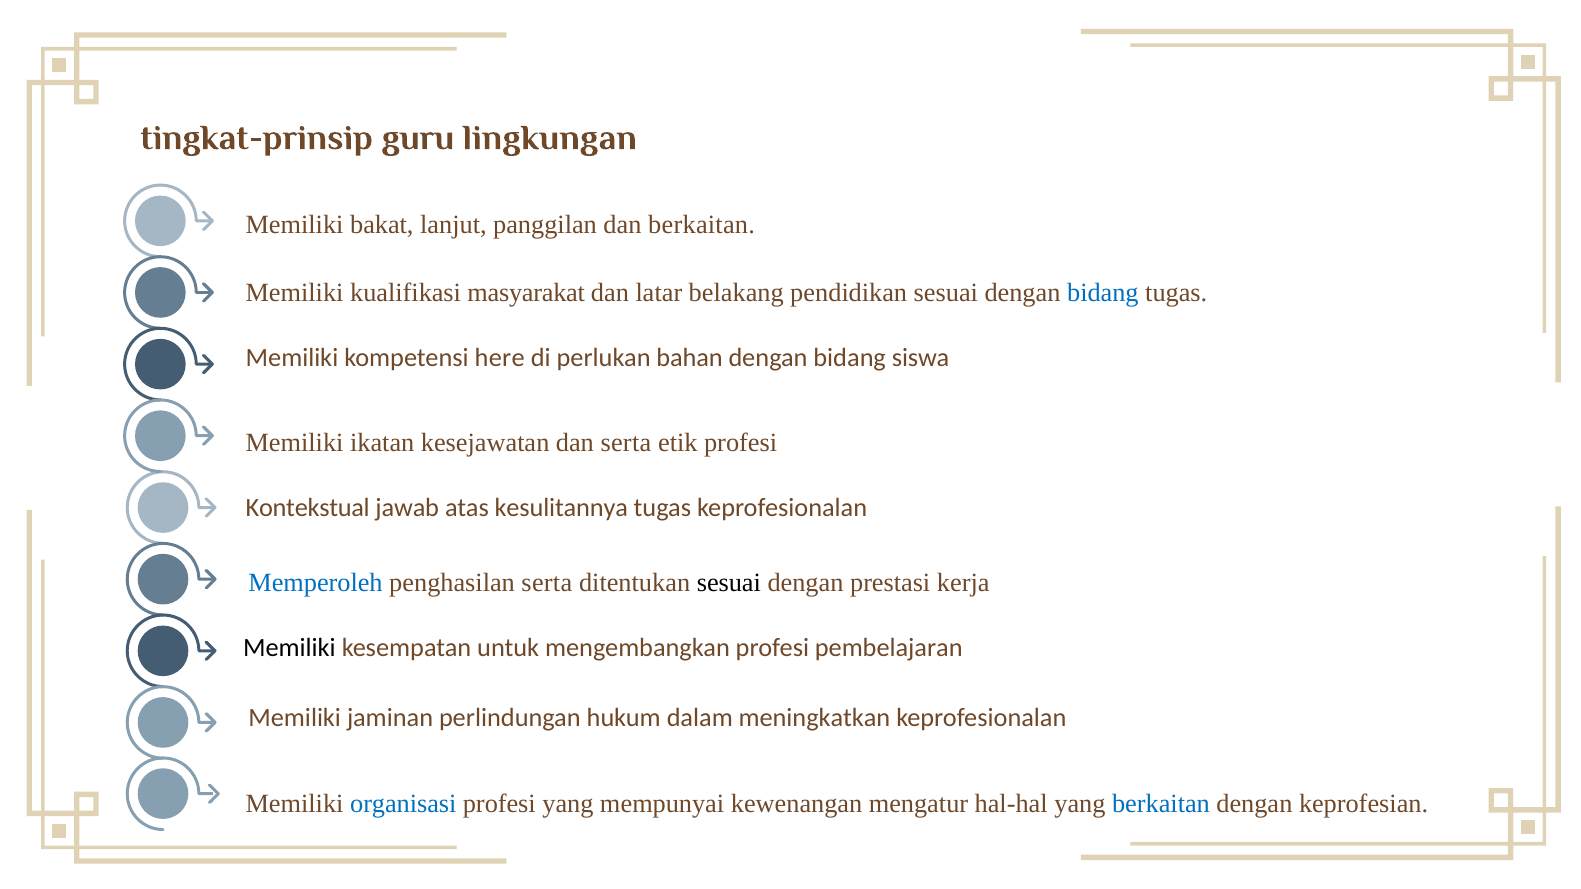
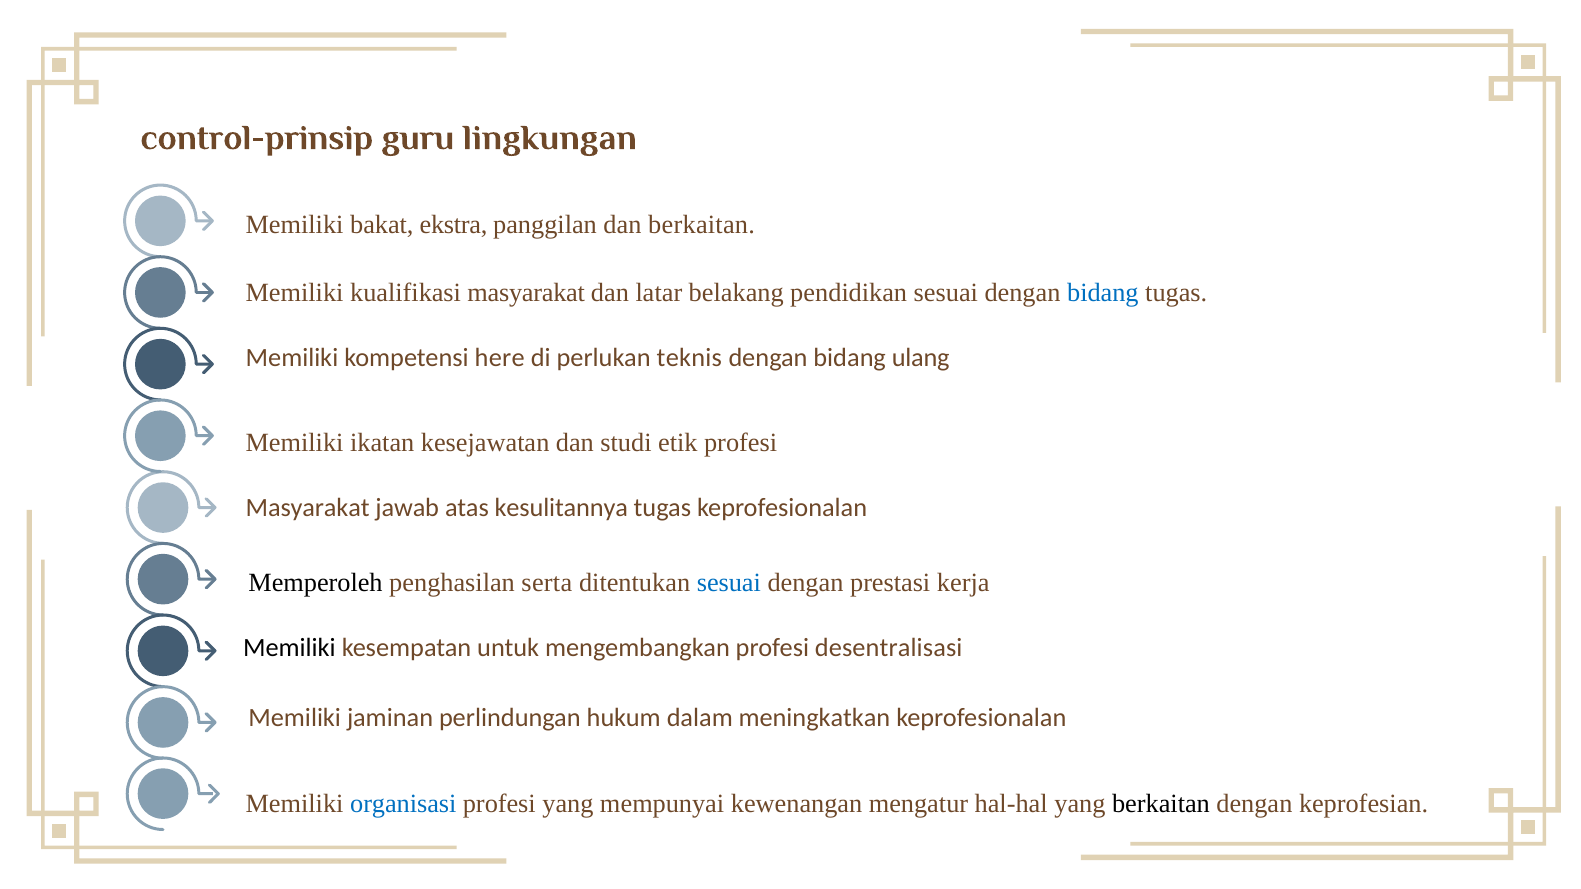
tingkat-prinsip: tingkat-prinsip -> control-prinsip (257, 137)
lanjut: lanjut -> ekstra (454, 225)
bahan: bahan -> teknis (689, 358)
siswa: siswa -> ulang (921, 358)
dan serta: serta -> studi (626, 443)
Kontekstual: Kontekstual -> Masyarakat (308, 508)
Memperoleh colour: blue -> black (316, 583)
sesuai colour: black -> blue (729, 583)
pembelajaran: pembelajaran -> desentralisasi (889, 648)
berkaitan colour: blue -> black (1161, 804)
